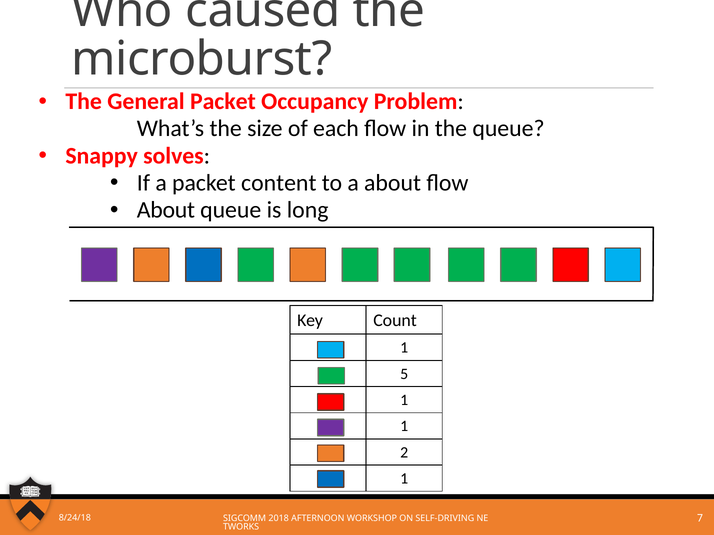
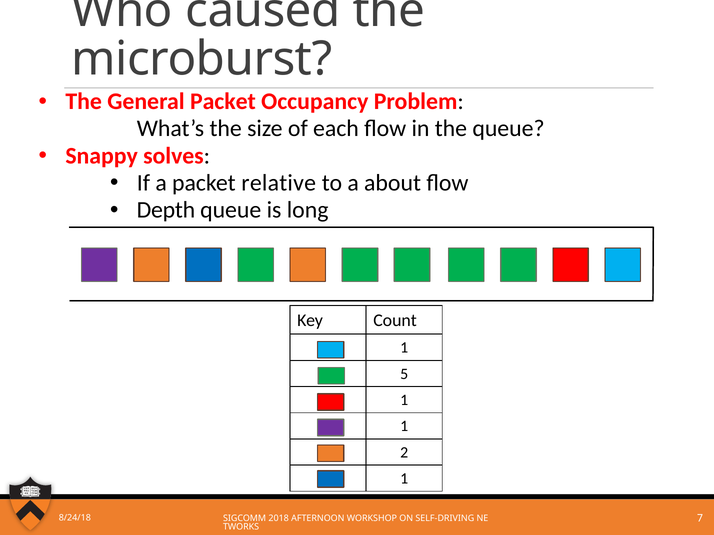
content: content -> relative (279, 183)
About: About -> Depth (166, 210)
